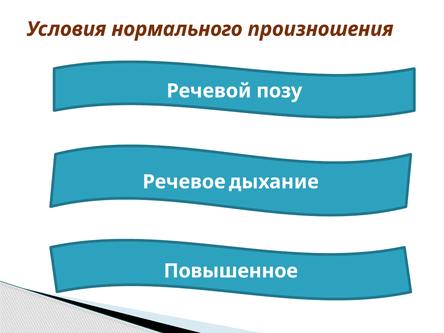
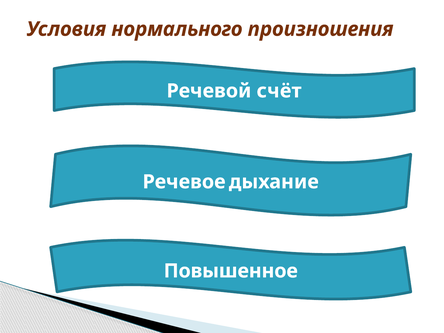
позу: позу -> счёт (279, 91)
